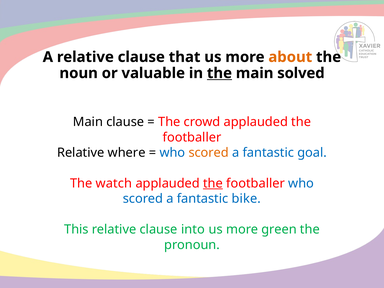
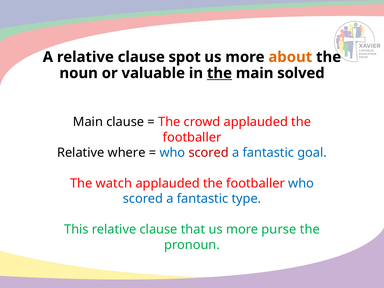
that: that -> spot (185, 57)
scored colour: orange -> red (209, 153)
the underline: present -> none (213, 183)
bike: bike -> type (246, 199)
into: into -> that (193, 229)
green: green -> purse (279, 229)
